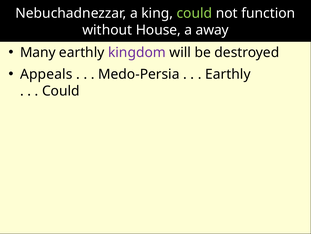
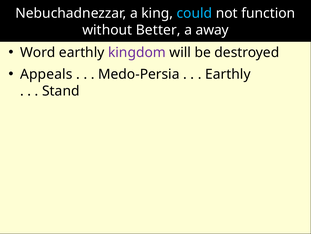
could colour: light green -> light blue (194, 13)
House: House -> Better (158, 30)
Many: Many -> Word (38, 52)
Could: Could -> Stand (61, 91)
